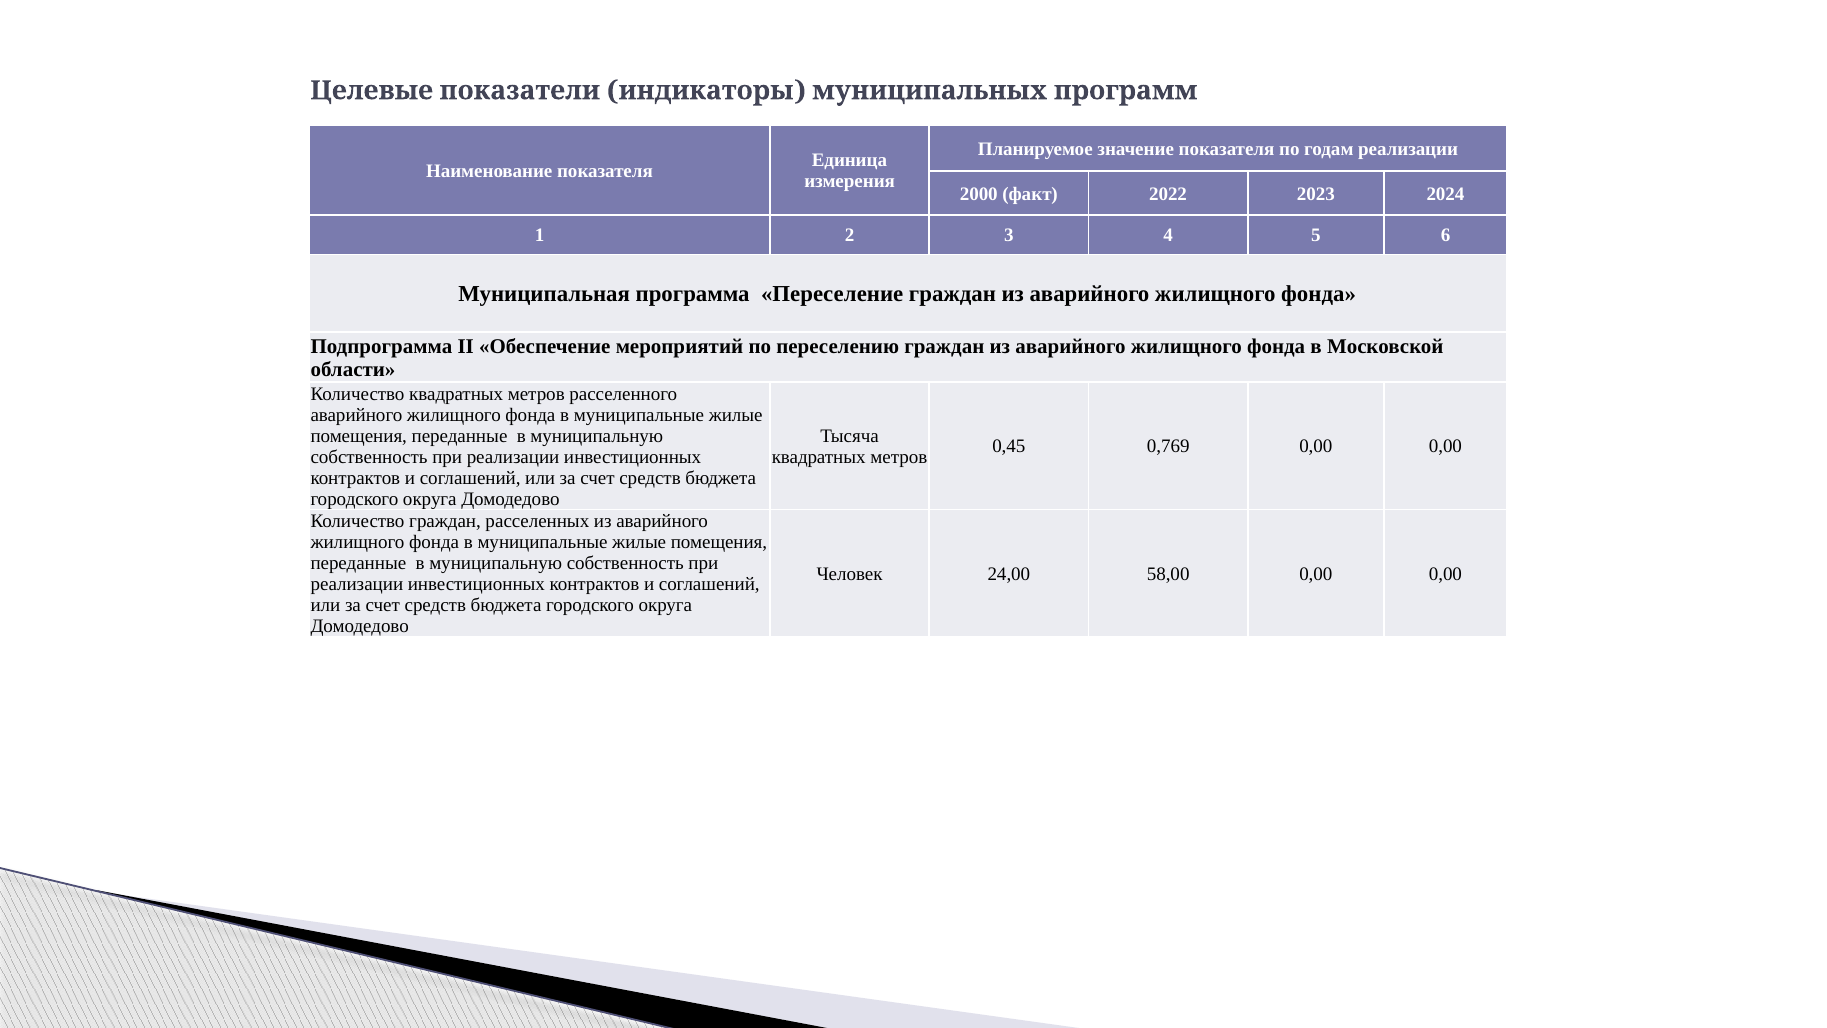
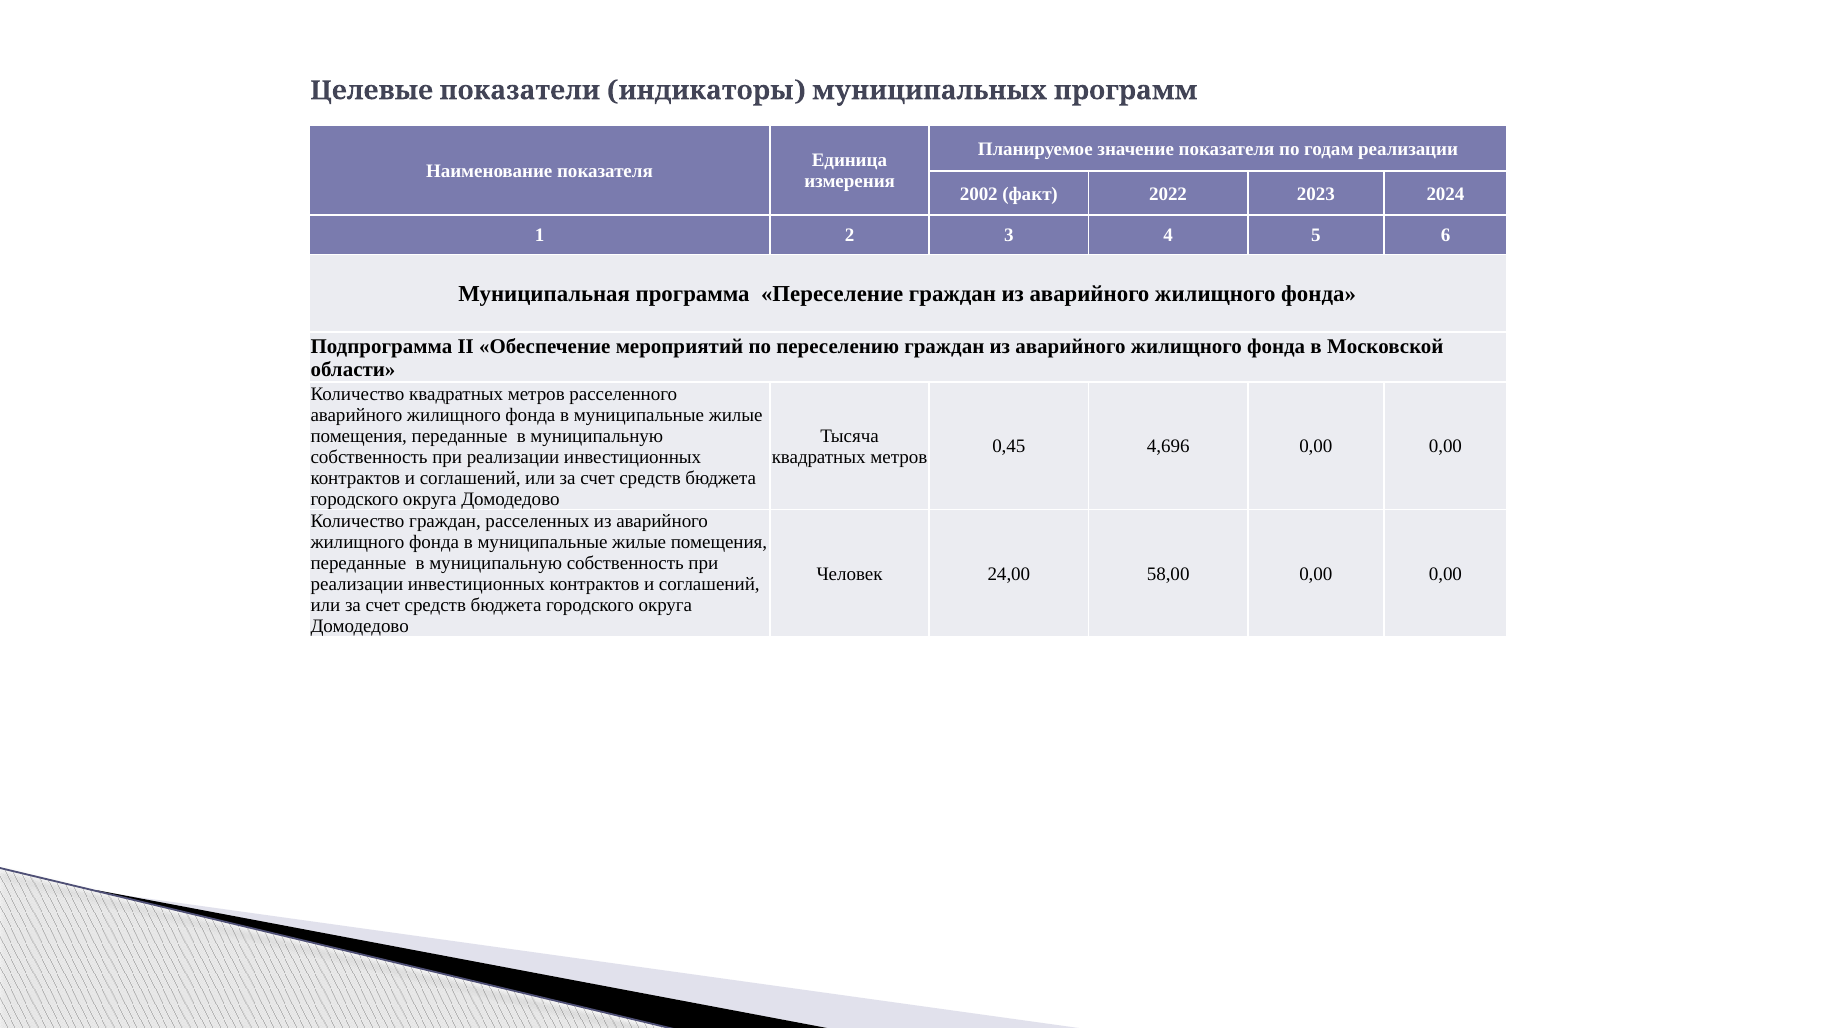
2000: 2000 -> 2002 (979, 194)
0,769: 0,769 -> 4,696 (1168, 446)
